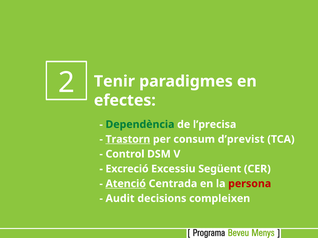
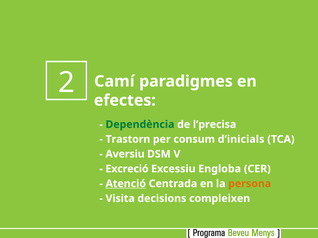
Tenir: Tenir -> Camí (114, 81)
Trastorn underline: present -> none (128, 140)
d’previst: d’previst -> d’inicials (241, 140)
Control: Control -> Aversiu (125, 154)
Següent: Següent -> Engloba (220, 169)
persona colour: red -> orange (250, 184)
Audit: Audit -> Visita (120, 199)
